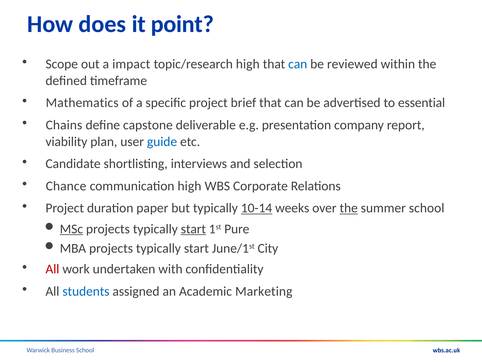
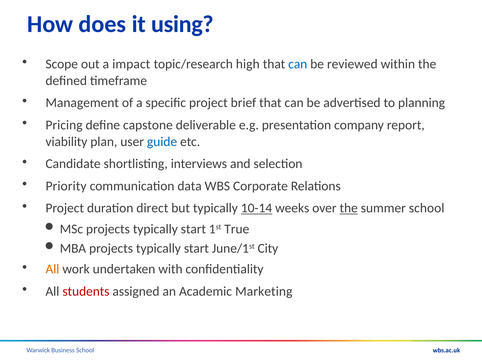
point: point -> using (182, 24)
Mathematics: Mathematics -> Management (82, 103)
essential: essential -> planning (422, 103)
Chains: Chains -> Pricing (64, 125)
Chance: Chance -> Priority (66, 186)
communication high: high -> data (190, 186)
paper: paper -> direct (152, 208)
MSc underline: present -> none (71, 229)
start underline: present -> none (193, 229)
Pure: Pure -> True (237, 229)
All colour: red -> orange (52, 269)
students colour: blue -> red (86, 291)
